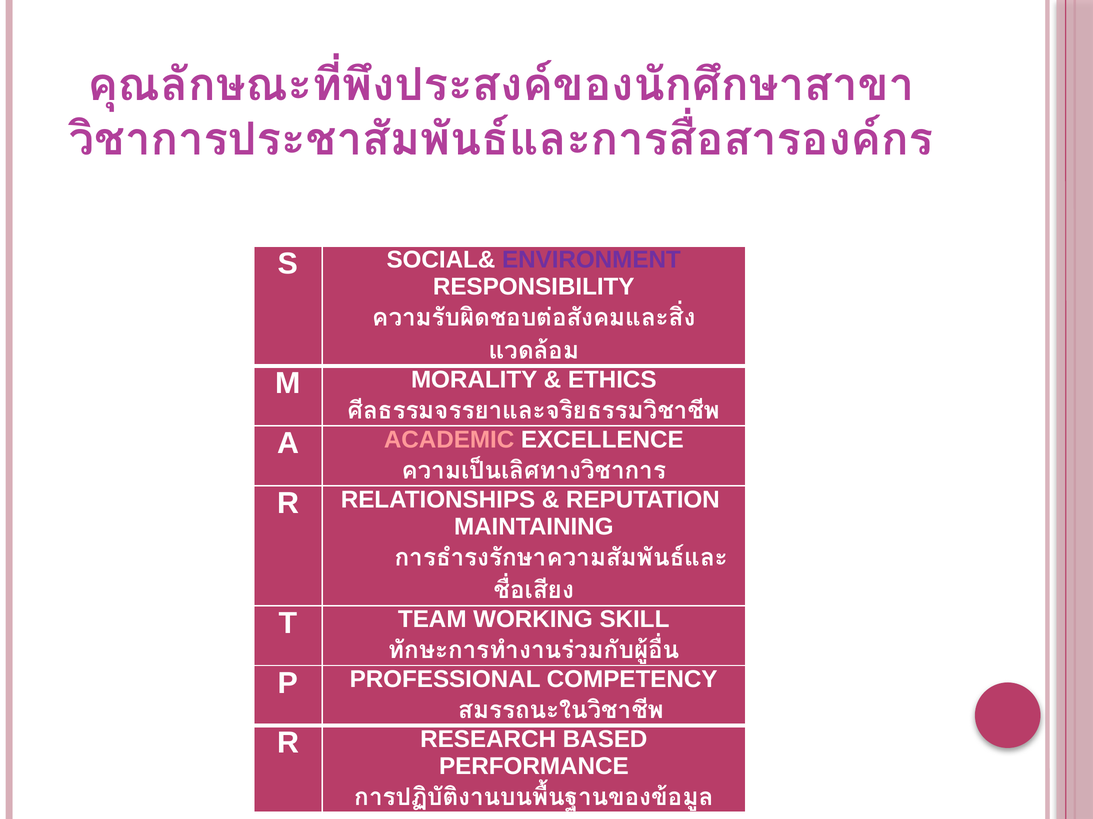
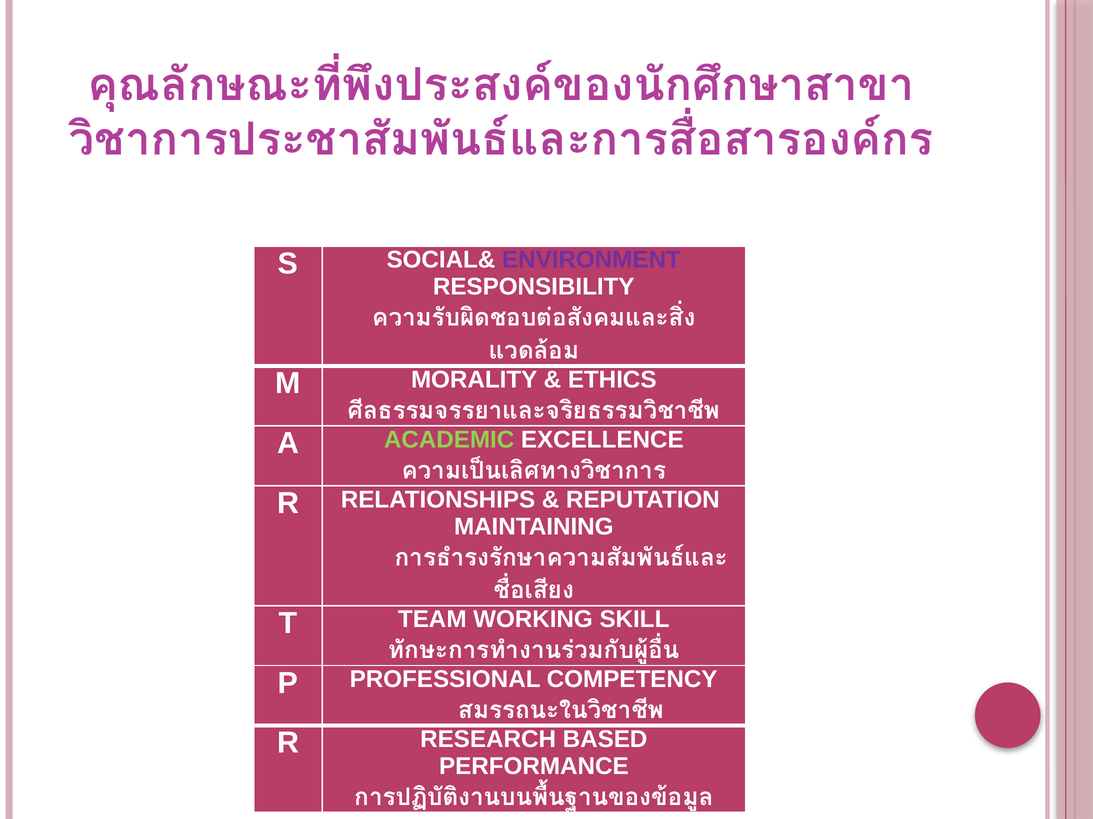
ACADEMIC colour: pink -> light green (449, 440)
